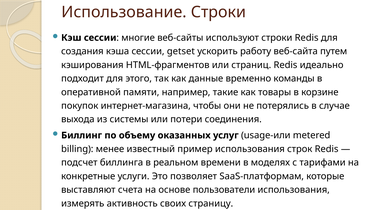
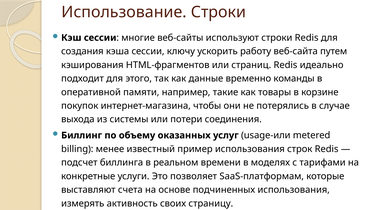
getset: getset -> ключу (181, 51)
пользователи: пользователи -> подчиненных (224, 190)
